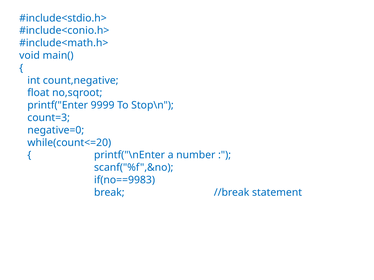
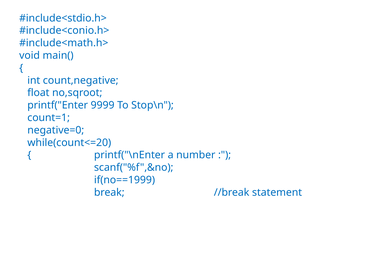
count=3: count=3 -> count=1 (49, 118)
if(no==9983: if(no==9983 -> if(no==1999 (125, 180)
